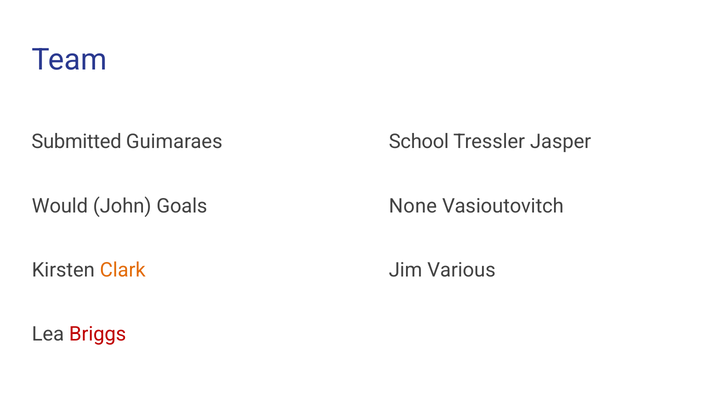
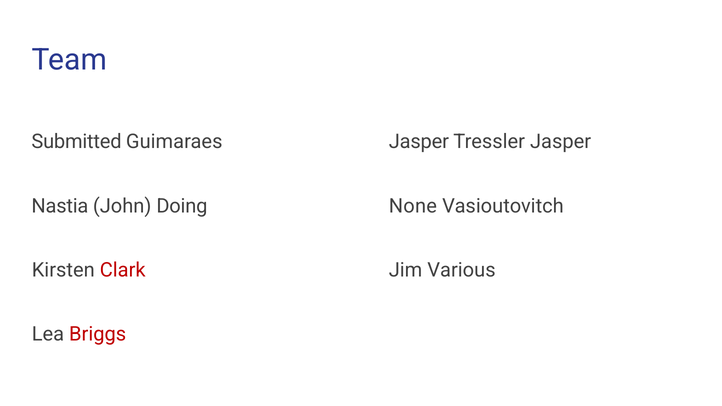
School: School -> Jasper (419, 142)
Would: Would -> Nastia (60, 206)
Goals: Goals -> Doing (182, 206)
Clark colour: orange -> red (123, 270)
